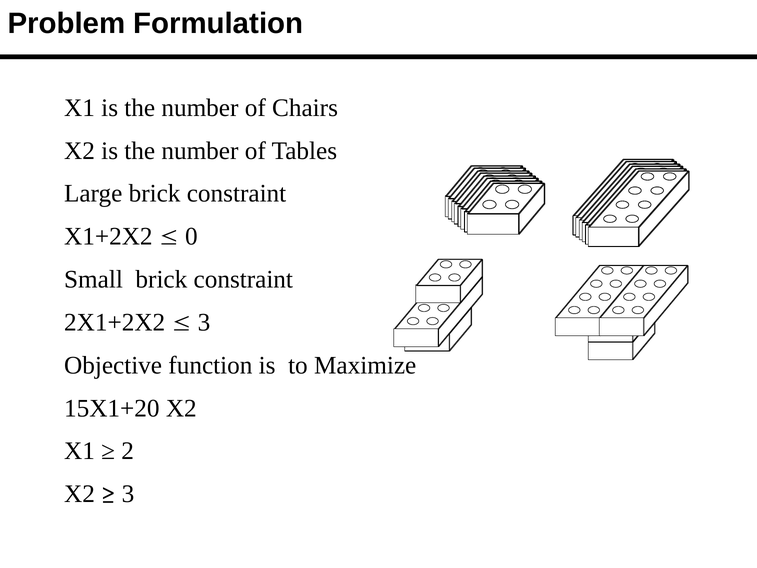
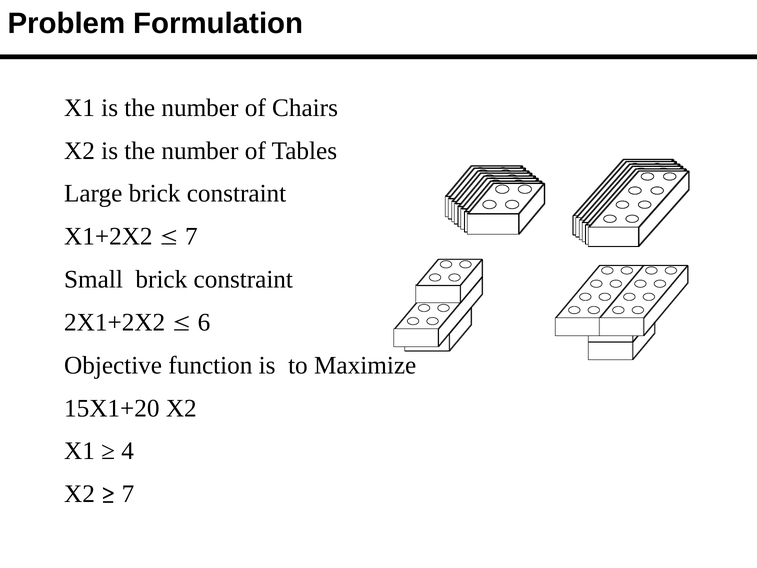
0: 0 -> 7 (191, 236)
3: 3 -> 6 (204, 322)
2: 2 -> 4 (128, 451)
3: 3 -> 7 (128, 494)
